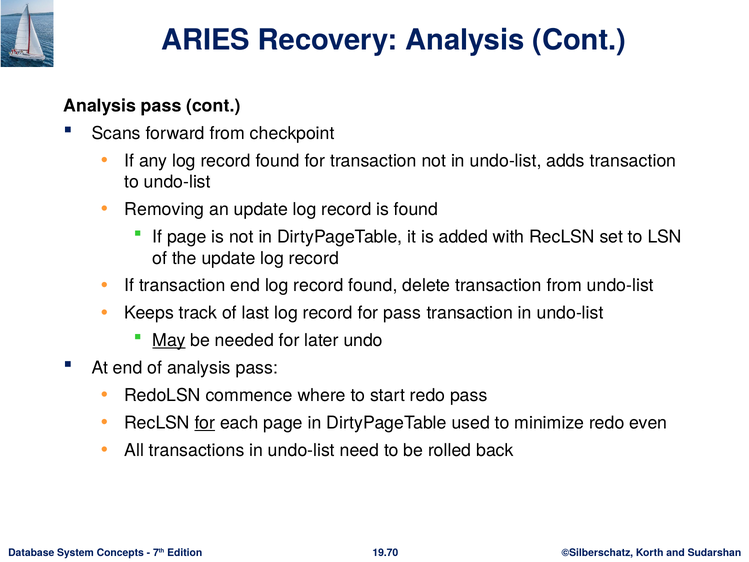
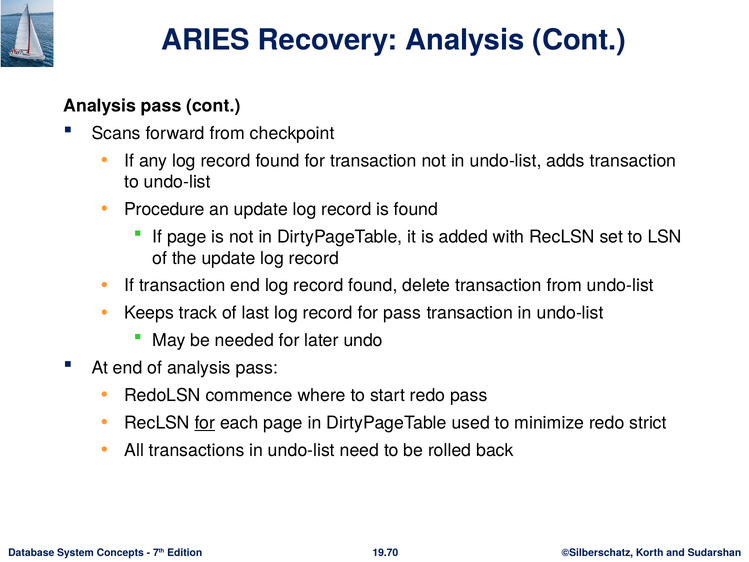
Removing: Removing -> Procedure (164, 209)
May underline: present -> none (169, 340)
even: even -> strict (648, 423)
